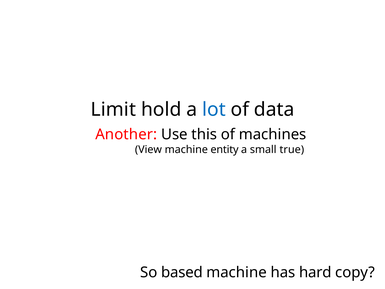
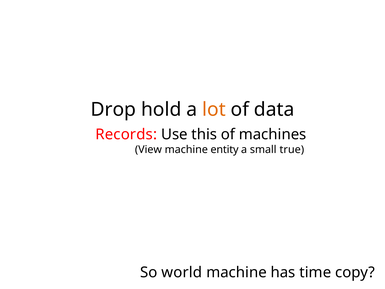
Limit: Limit -> Drop (113, 109)
lot colour: blue -> orange (214, 109)
Another: Another -> Records (126, 134)
based: based -> world (182, 272)
hard: hard -> time (315, 272)
